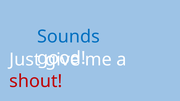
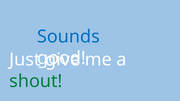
shout colour: red -> green (36, 81)
